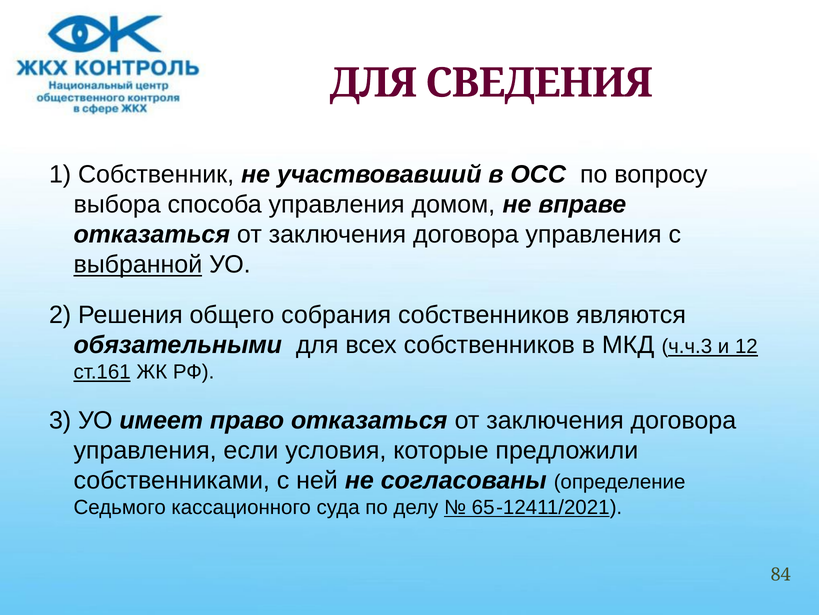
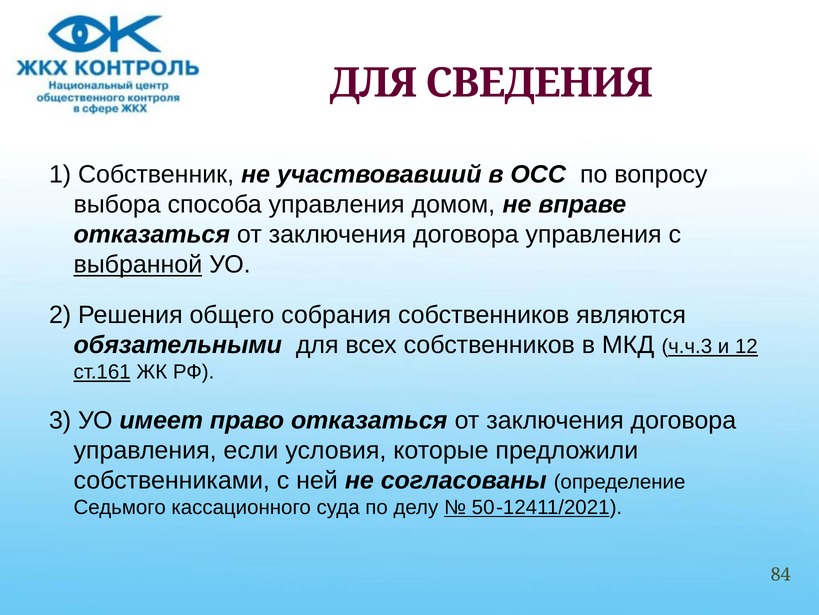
65: 65 -> 50 (483, 507)
